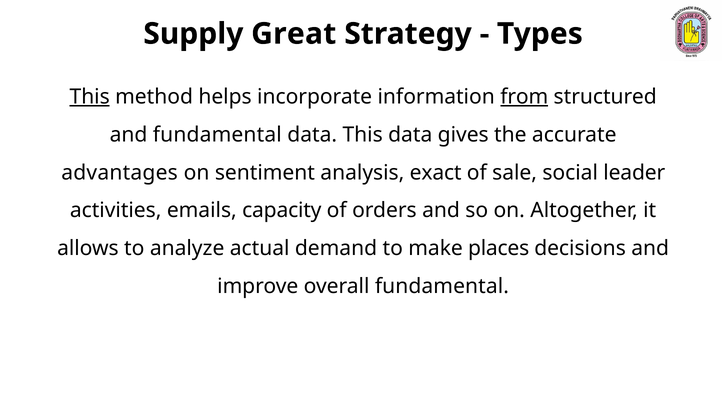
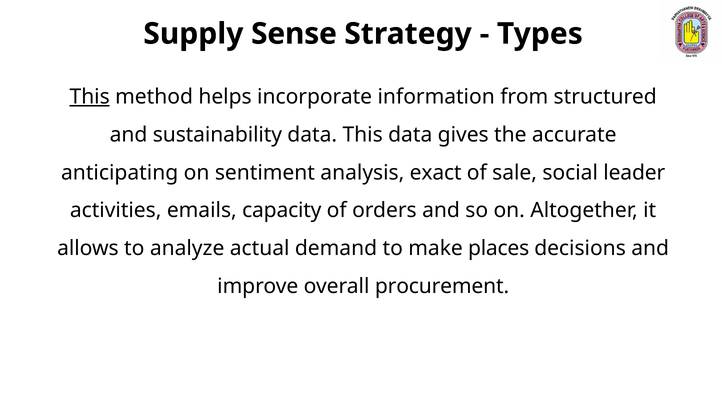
Great: Great -> Sense (294, 34)
from underline: present -> none (524, 97)
and fundamental: fundamental -> sustainability (217, 135)
advantages: advantages -> anticipating (120, 173)
overall fundamental: fundamental -> procurement (442, 286)
